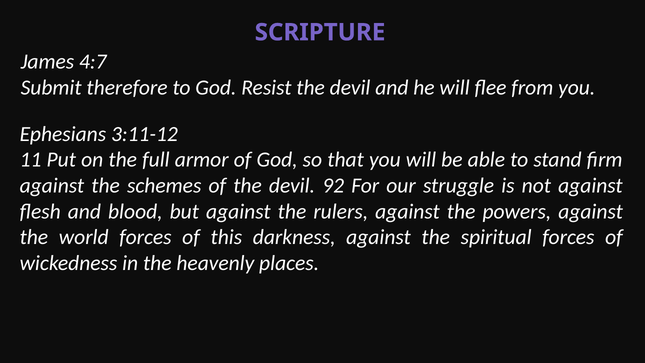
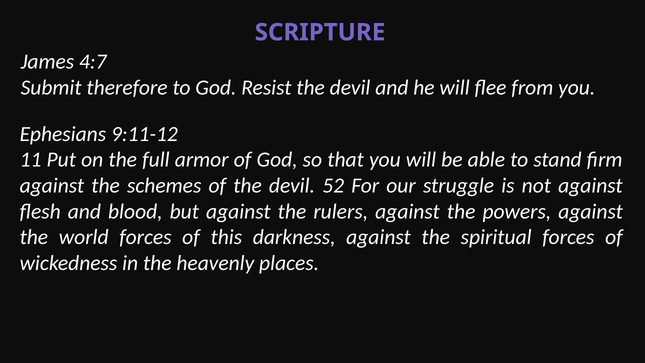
3:11-12: 3:11-12 -> 9:11-12 (144, 134)
92: 92 -> 52 (333, 186)
